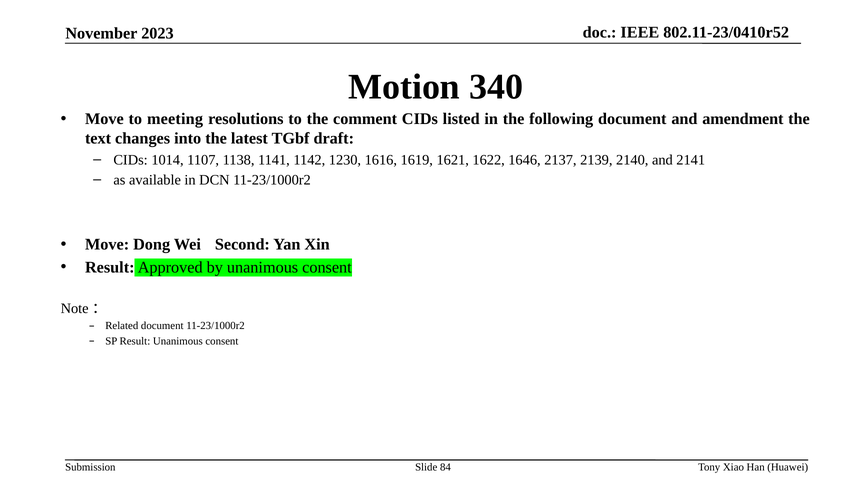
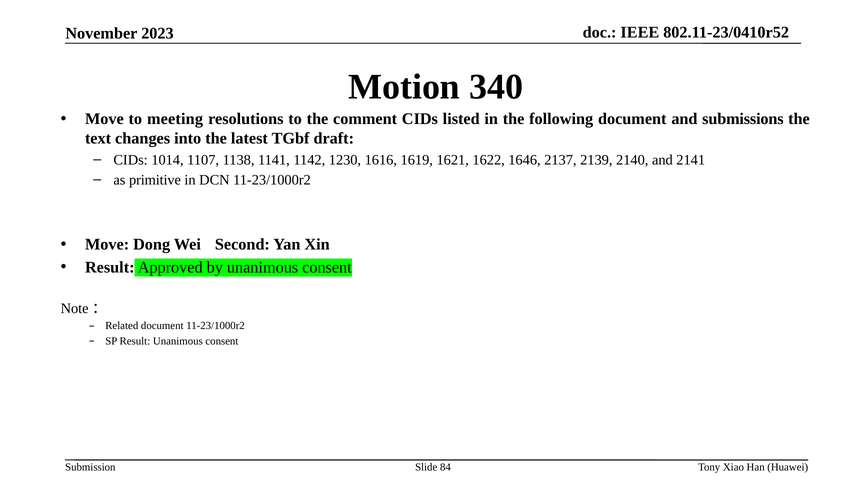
amendment: amendment -> submissions (743, 119)
available: available -> primitive (155, 180)
